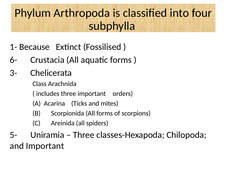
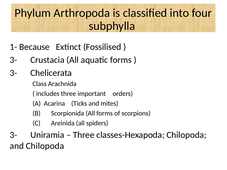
6-: 6- -> 3- (14, 60)
5-: 5- -> 3- (14, 135)
and Important: Important -> Chilopoda (45, 146)
